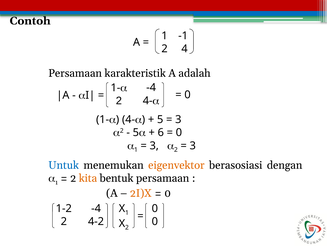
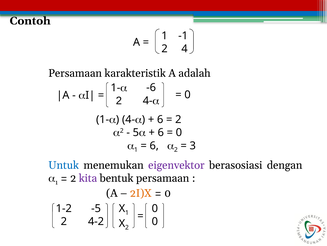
-4: -4 -> -6 (151, 87)
5: 5 -> 6 (160, 119)
3: 3 -> 2 (178, 119)
3: 3 -> 6 (154, 145)
eigenvektor colour: orange -> purple (176, 165)
kita colour: orange -> purple (88, 178)
-4: -4 -> -5 (96, 208)
